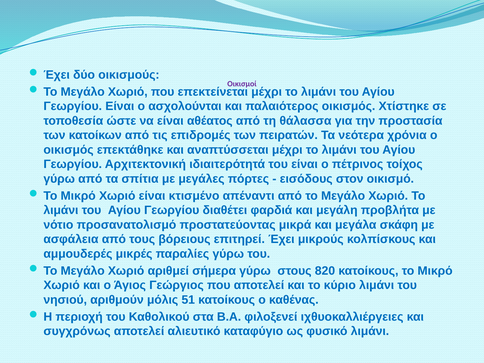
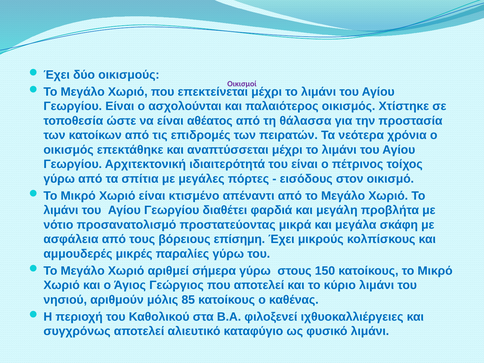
επιτηρεί: επιτηρεί -> επίσημη (239, 239)
820: 820 -> 150 (325, 271)
51: 51 -> 85 (188, 300)
